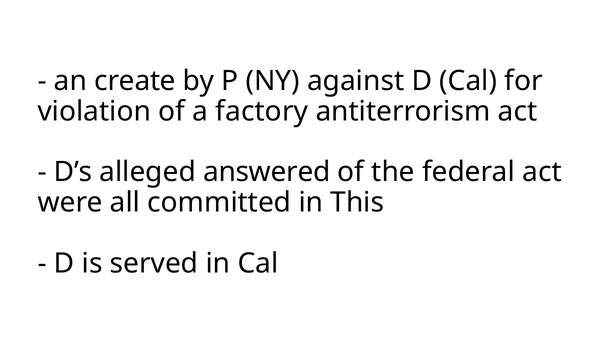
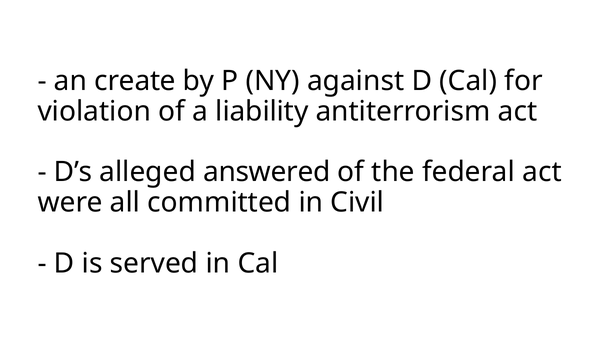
factory: factory -> liability (262, 111)
This: This -> Civil (357, 203)
